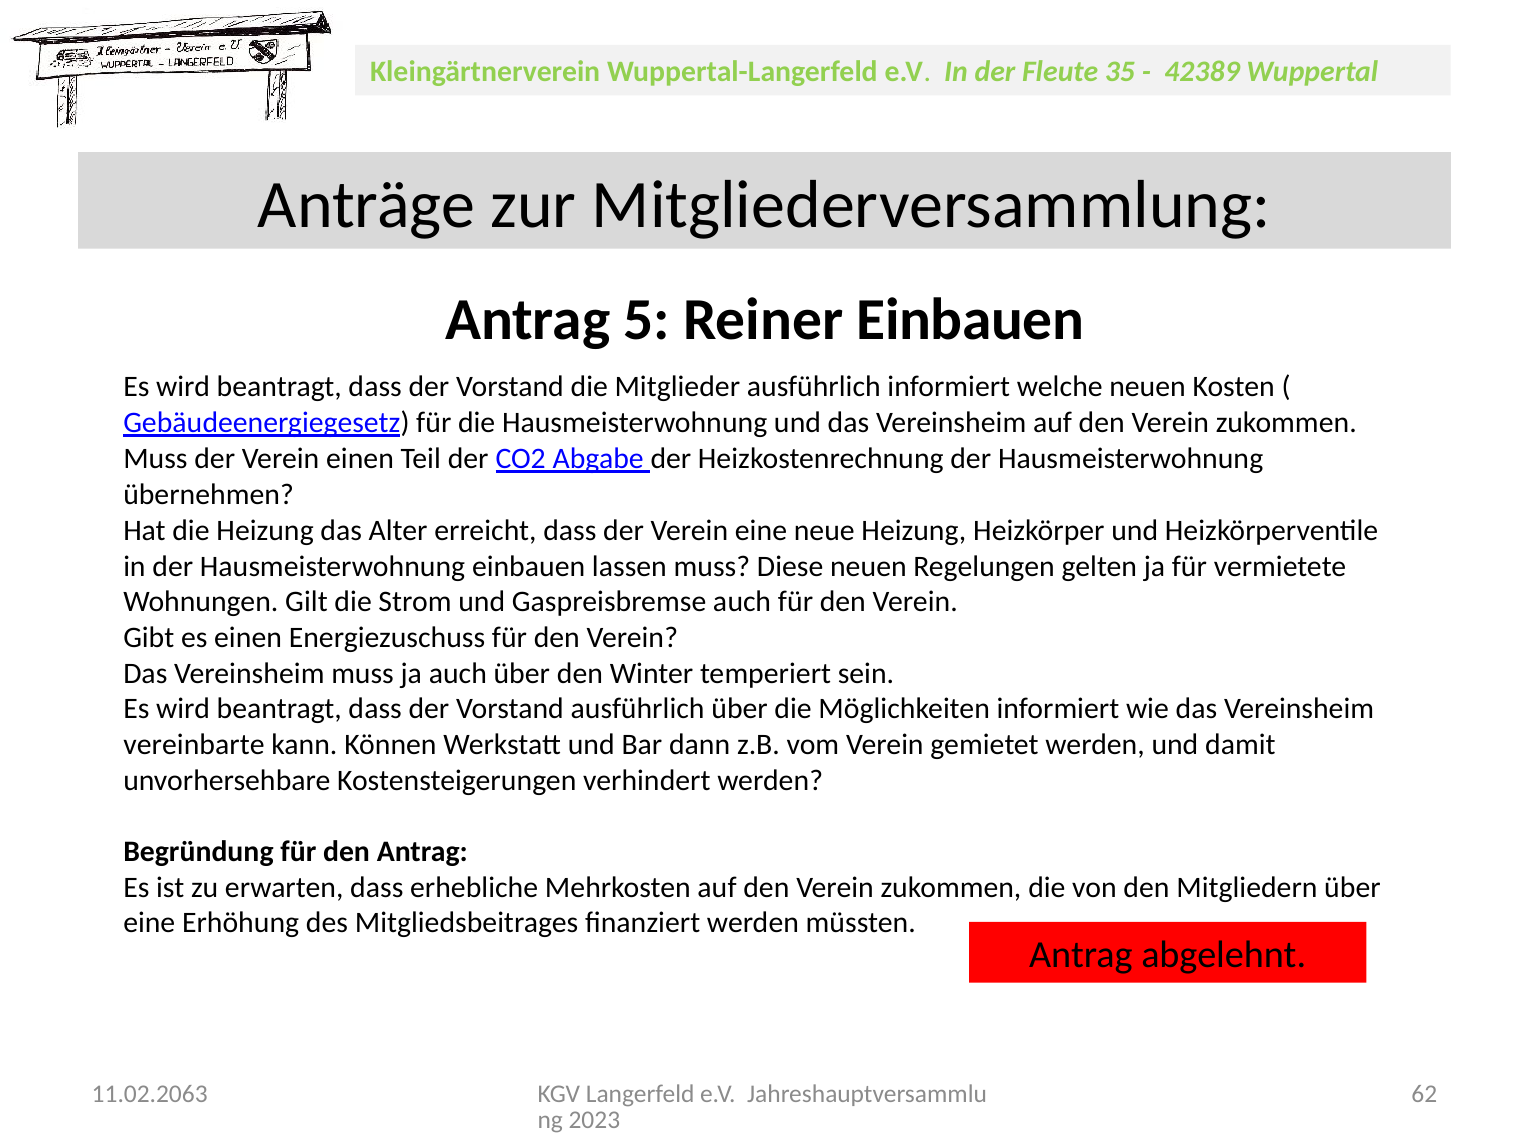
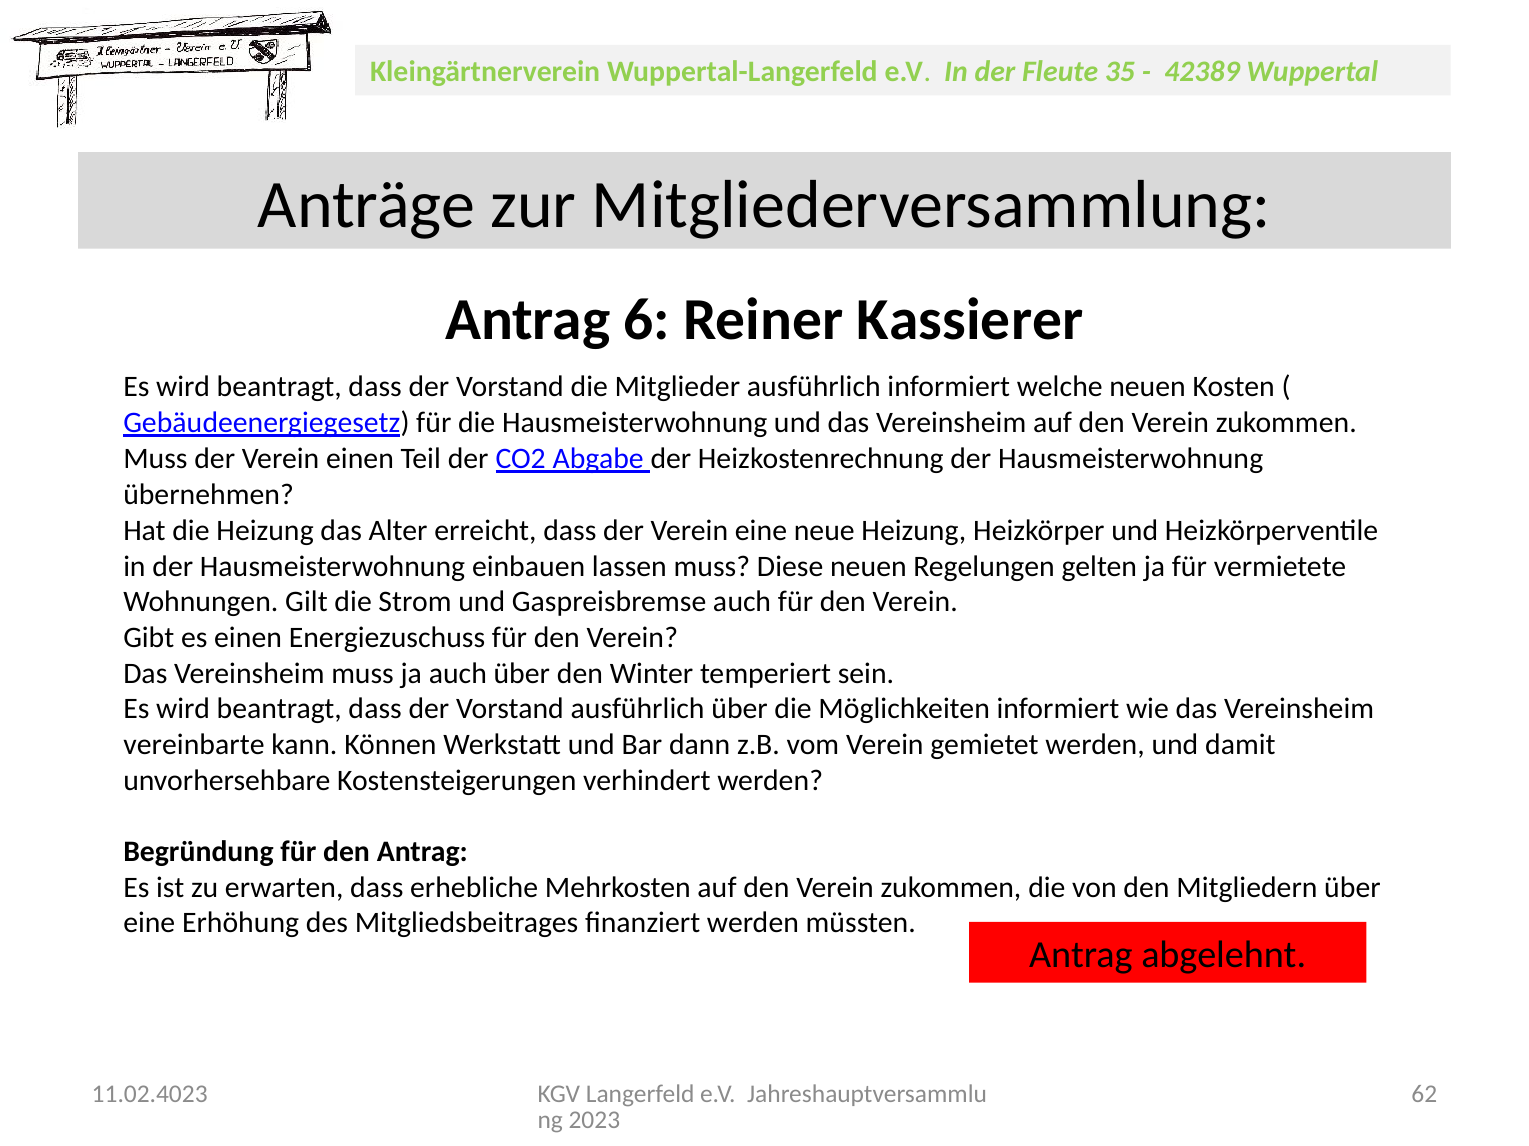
5: 5 -> 6 (647, 320)
Reiner Einbauen: Einbauen -> Kassierer (970, 320)
11.02.2063: 11.02.2063 -> 11.02.4023 (150, 1095)
